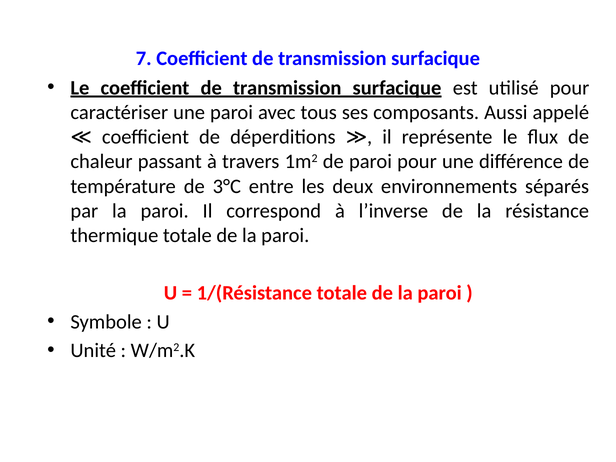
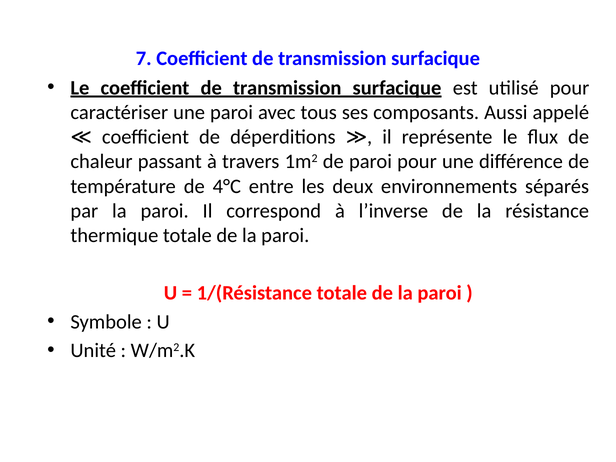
3°C: 3°C -> 4°C (227, 186)
